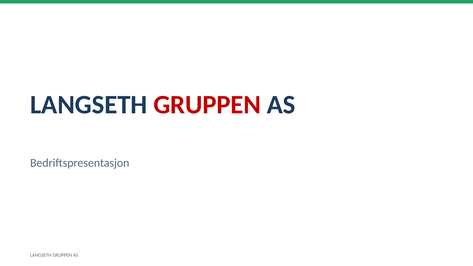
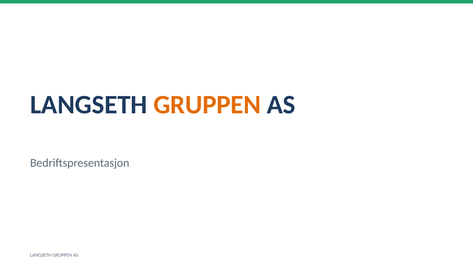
GRUPPEN colour: red -> orange (207, 105)
